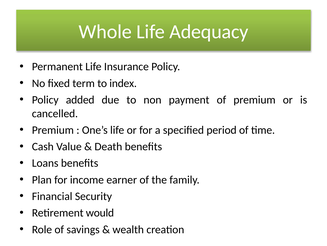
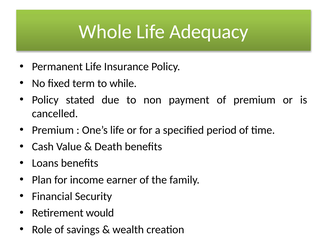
index: index -> while (123, 83)
added: added -> stated (80, 100)
